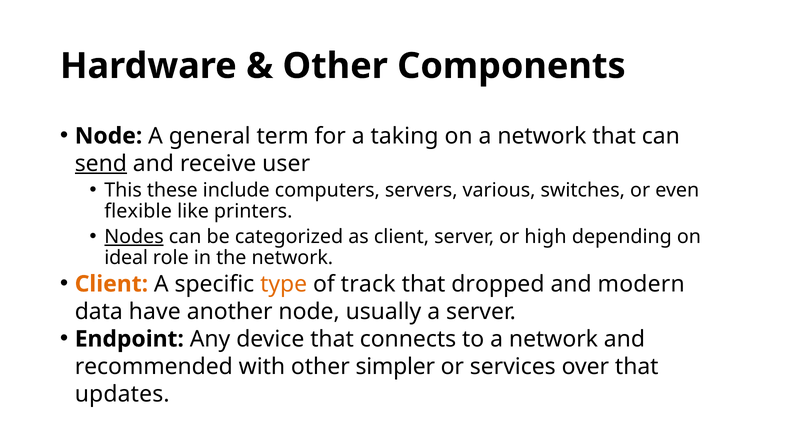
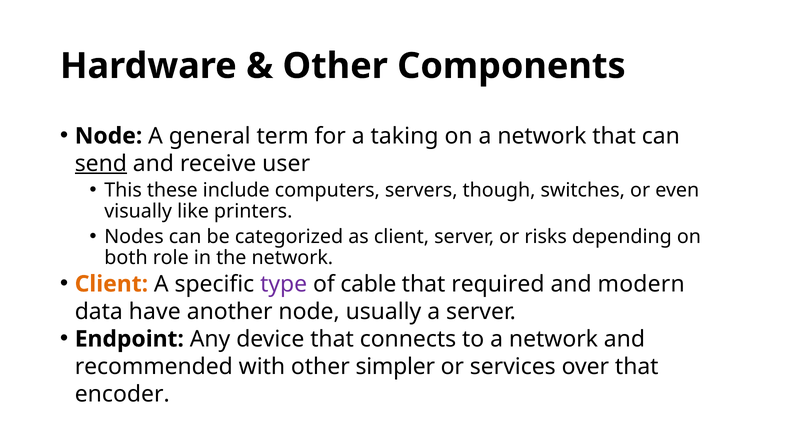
various: various -> though (499, 191)
flexible: flexible -> visually (138, 212)
Nodes underline: present -> none (134, 237)
high: high -> risks (546, 237)
ideal: ideal -> both (126, 258)
type colour: orange -> purple (284, 284)
track: track -> cable (368, 284)
dropped: dropped -> required (498, 284)
updates: updates -> encoder (122, 395)
